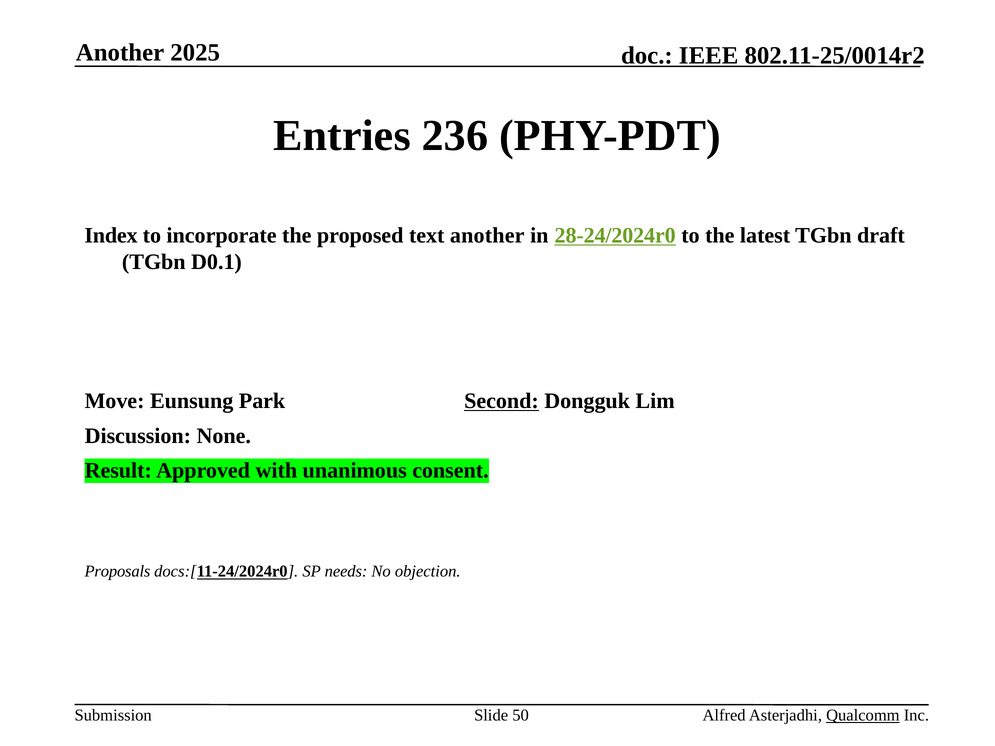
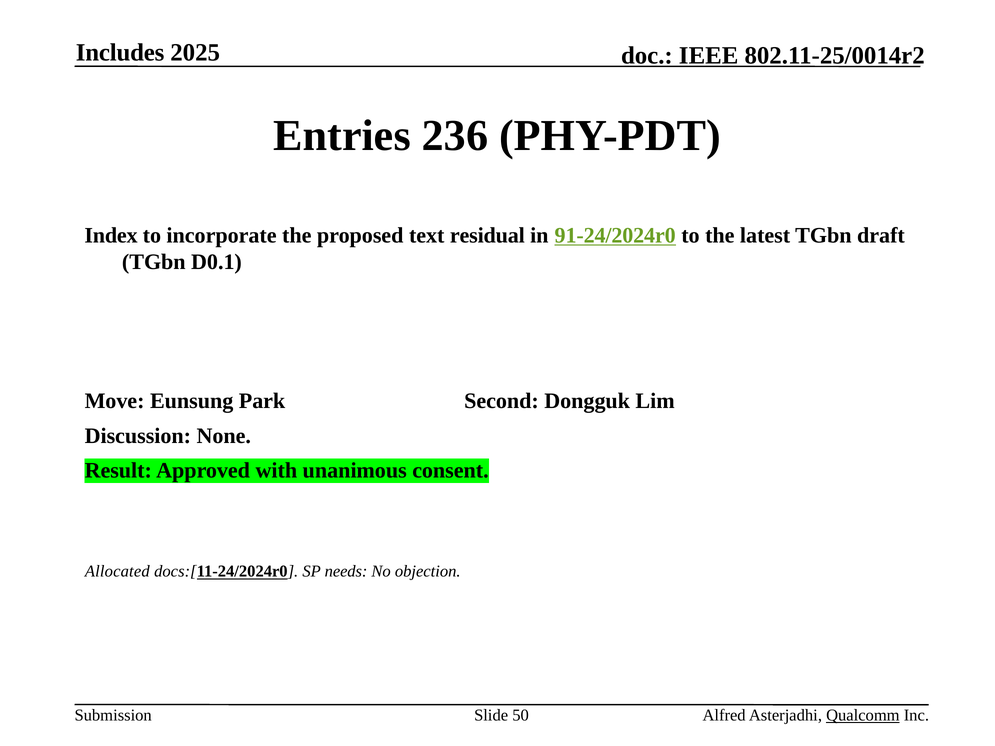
Another: Another -> Includes (120, 53)
text another: another -> residual (487, 235)
28-24/2024r0: 28-24/2024r0 -> 91-24/2024r0 (615, 235)
Second underline: present -> none (502, 401)
Proposals: Proposals -> Allocated (117, 572)
